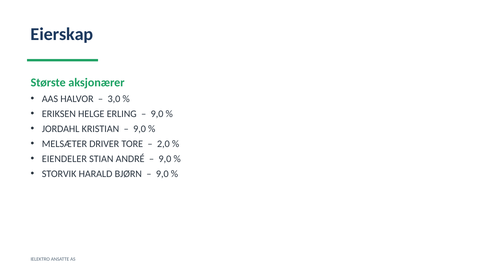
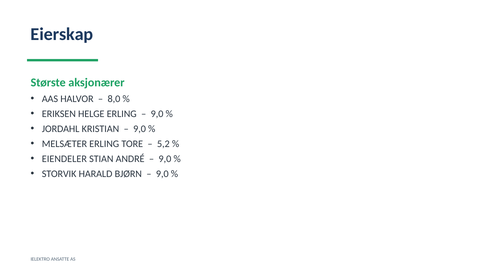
3,0: 3,0 -> 8,0 (114, 99)
MELSÆTER DRIVER: DRIVER -> ERLING (104, 144)
2,0: 2,0 -> 5,2 (163, 144)
